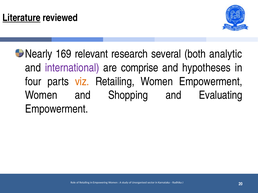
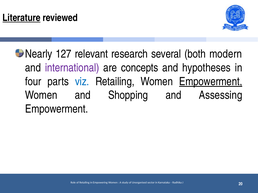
169: 169 -> 127 (64, 54)
analytic: analytic -> modern (226, 54)
comprise: comprise -> concepts (140, 68)
viz colour: orange -> blue (82, 82)
Empowerment underline: none -> present (211, 82)
Evaluating: Evaluating -> Assessing (221, 95)
